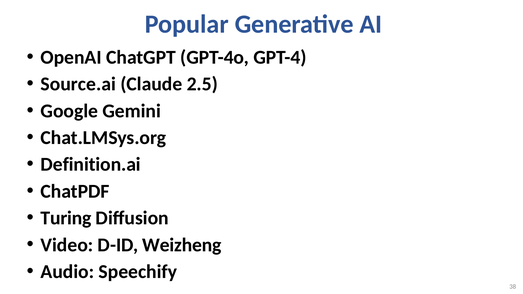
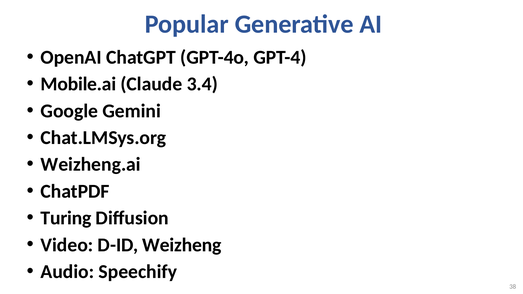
Source.ai: Source.ai -> Mobile.ai (78, 84)
2.5: 2.5 -> 3.4 (202, 84)
Definition.ai: Definition.ai -> Weizheng.ai (91, 165)
